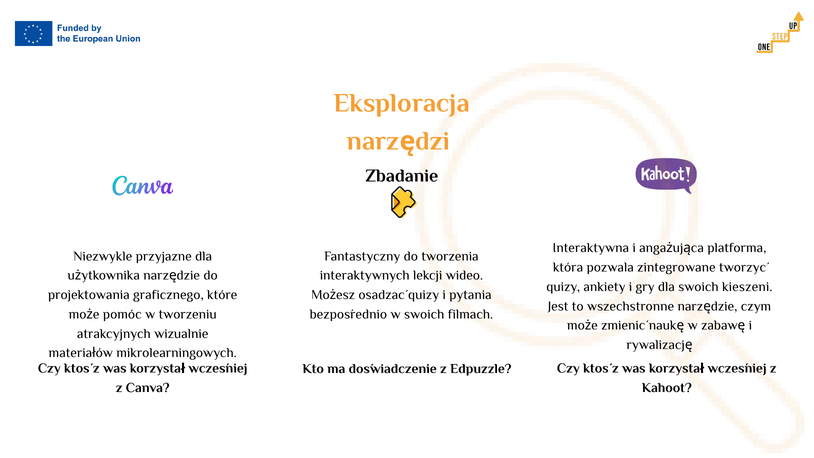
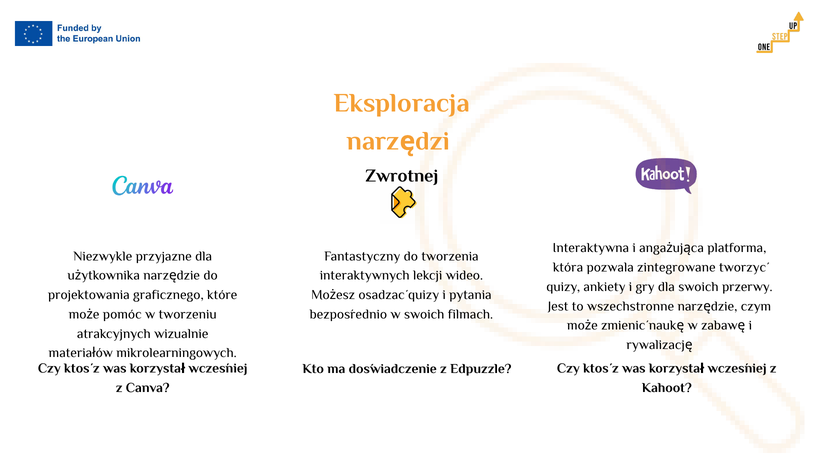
Zbadanie: Zbadanie -> Zwrotnej (402, 176)
kieszeni: kieszeni -> przerwy (747, 287)
